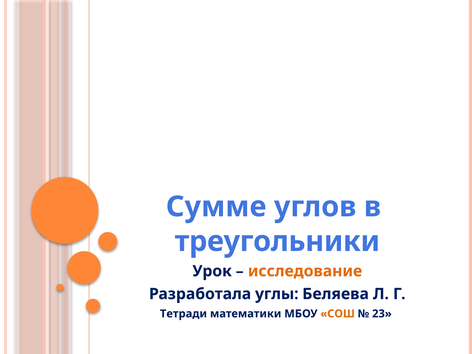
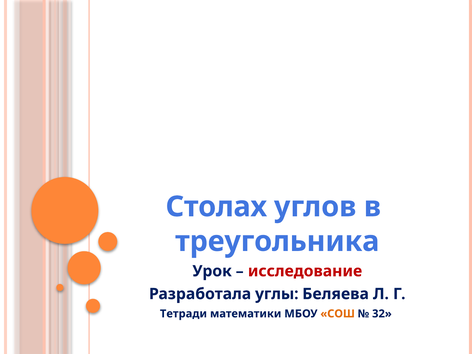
Сумме: Сумме -> Столах (216, 207)
треугольники: треугольники -> треугольника (277, 241)
исследование colour: orange -> red (305, 271)
23: 23 -> 32 (382, 314)
